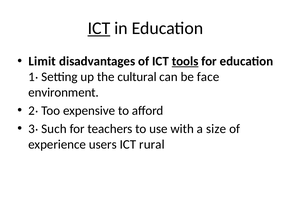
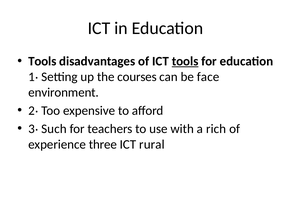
ICT underline: present -> none (99, 28)
Limit: Limit -> Tools (42, 61)
cultural: cultural -> courses (137, 77)
size: size -> rich (216, 128)
users: users -> three (103, 144)
